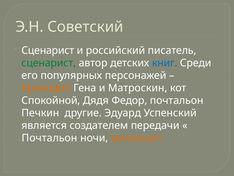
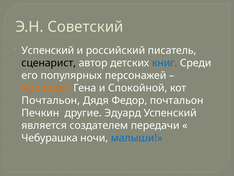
Сценарист: Сценарист -> Успенский (48, 50)
сценарист colour: green -> black (49, 63)
Матроскин: Матроскин -> Спокойной (138, 88)
Спокойной: Спокойной -> Почтальон (51, 100)
Почтальон: Почтальон -> Чебурашка (50, 138)
малыши colour: orange -> blue (137, 138)
